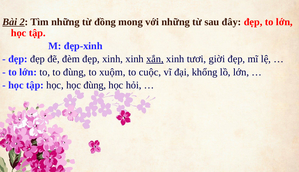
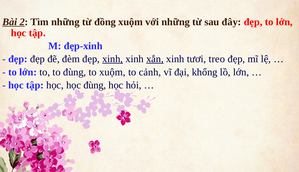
đồng mong: mong -> xuộm (131, 22)
xinh underline: none -> present (113, 59)
giời: giời -> treo (217, 59)
cuộc: cuộc -> cảnh (150, 72)
